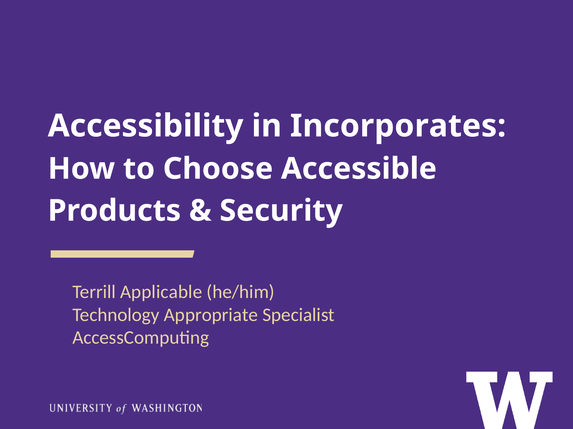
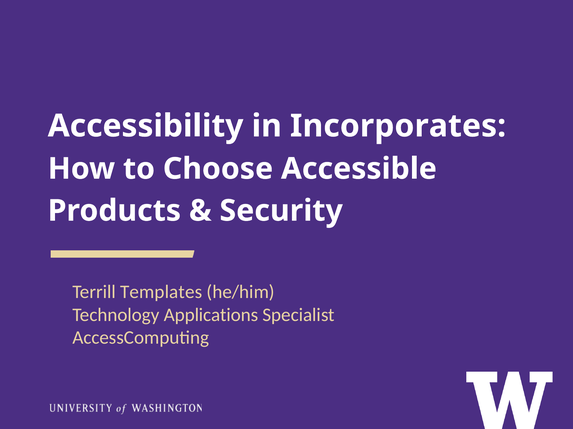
Applicable: Applicable -> Templates (161, 292)
Appropriate: Appropriate -> Applications (211, 315)
